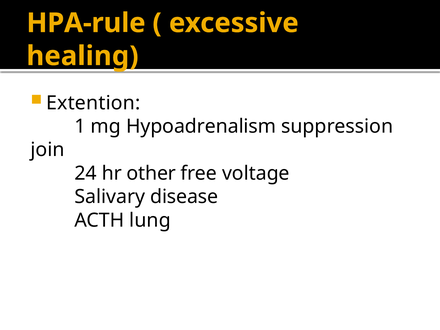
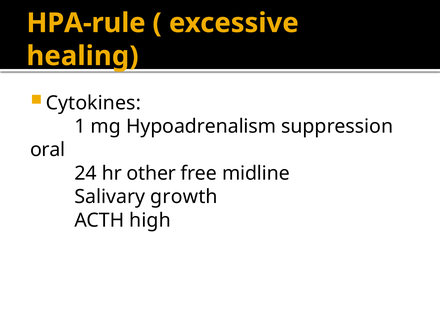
Extention: Extention -> Cytokines (93, 103)
join: join -> oral (48, 150)
voltage: voltage -> midline (256, 173)
disease: disease -> growth (184, 197)
lung: lung -> high (150, 220)
